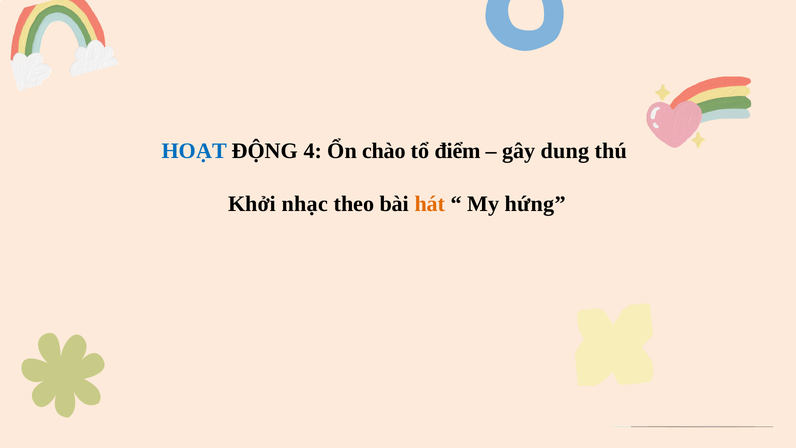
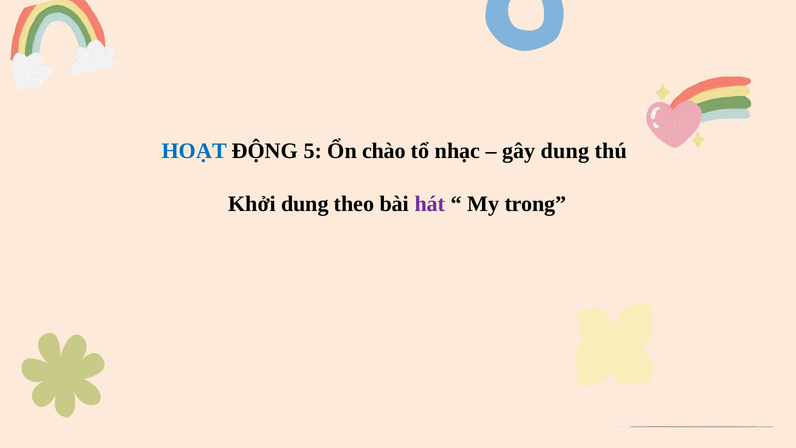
4: 4 -> 5 (313, 151)
điểm: điểm -> nhạc (457, 151)
Khởi nhạc: nhạc -> dung (305, 204)
hát colour: orange -> purple (430, 204)
hứng: hứng -> trong (535, 204)
